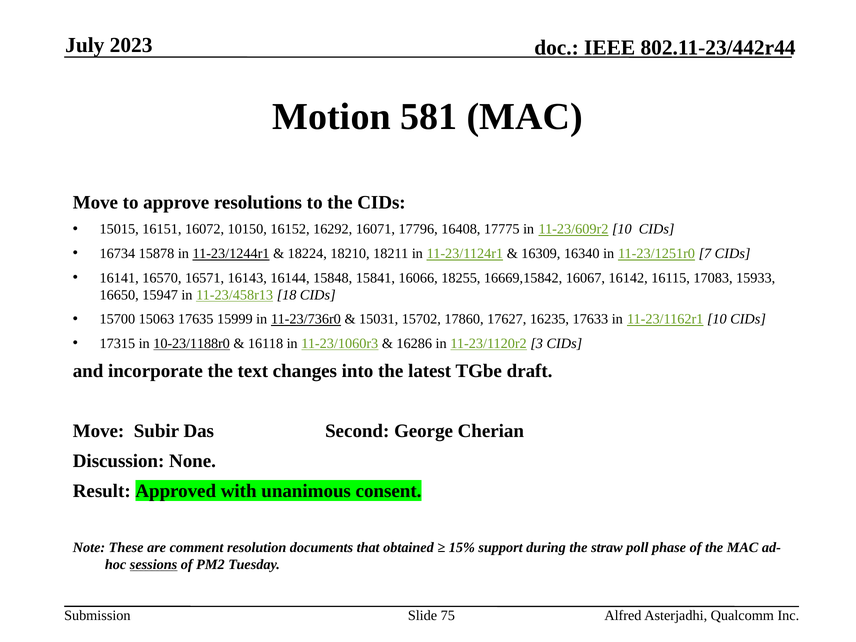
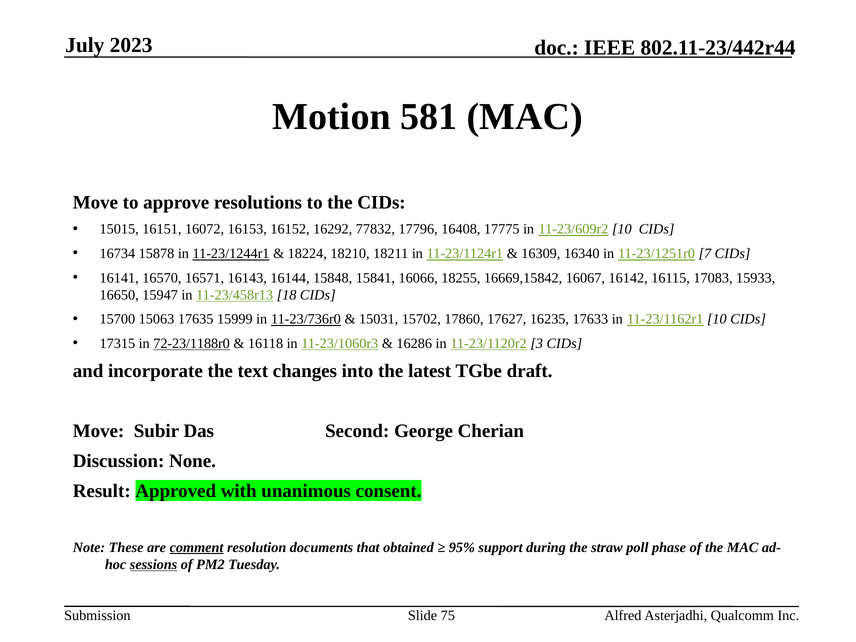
10150: 10150 -> 16153 (247, 229)
16071: 16071 -> 77832 (375, 229)
10-23/1188r0: 10-23/1188r0 -> 72-23/1188r0 (192, 343)
comment underline: none -> present (197, 547)
15%: 15% -> 95% (462, 547)
